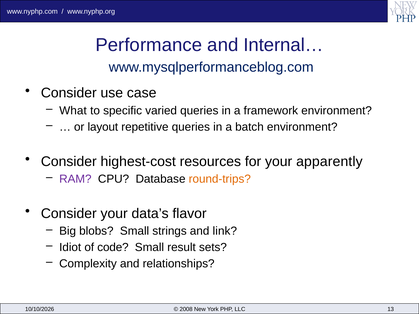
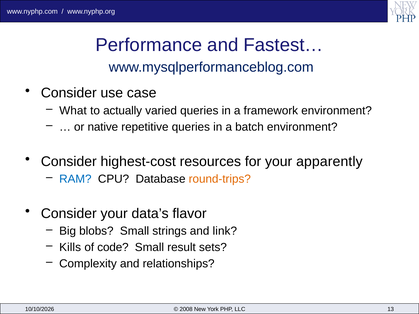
Internal…: Internal… -> Fastest… (283, 45)
specific: specific -> actually (123, 111)
layout: layout -> native (103, 127)
RAM colour: purple -> blue (75, 179)
Idiot: Idiot -> Kills (70, 248)
